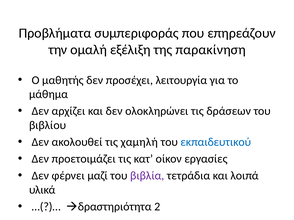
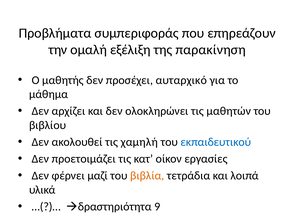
λειτουργία: λειτουργία -> αυταρχικό (181, 80)
δράσεων: δράσεων -> μαθητών (229, 111)
βιβλία colour: purple -> orange (147, 176)
2: 2 -> 9 (157, 207)
